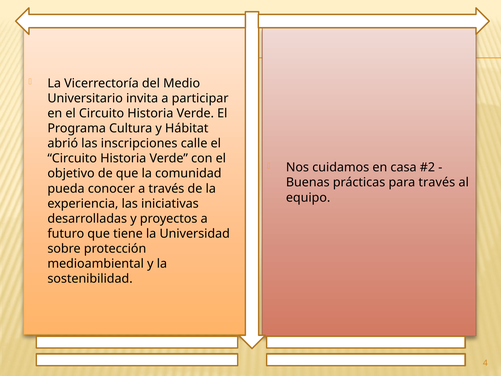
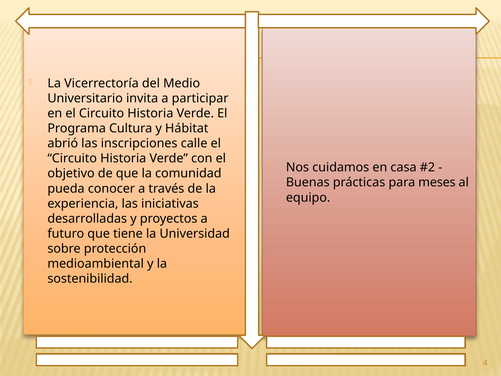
para través: través -> meses (437, 182)
